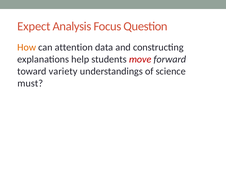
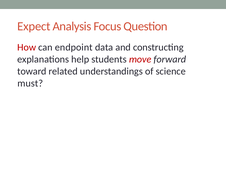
How colour: orange -> red (27, 47)
attention: attention -> endpoint (74, 47)
variety: variety -> related (63, 72)
